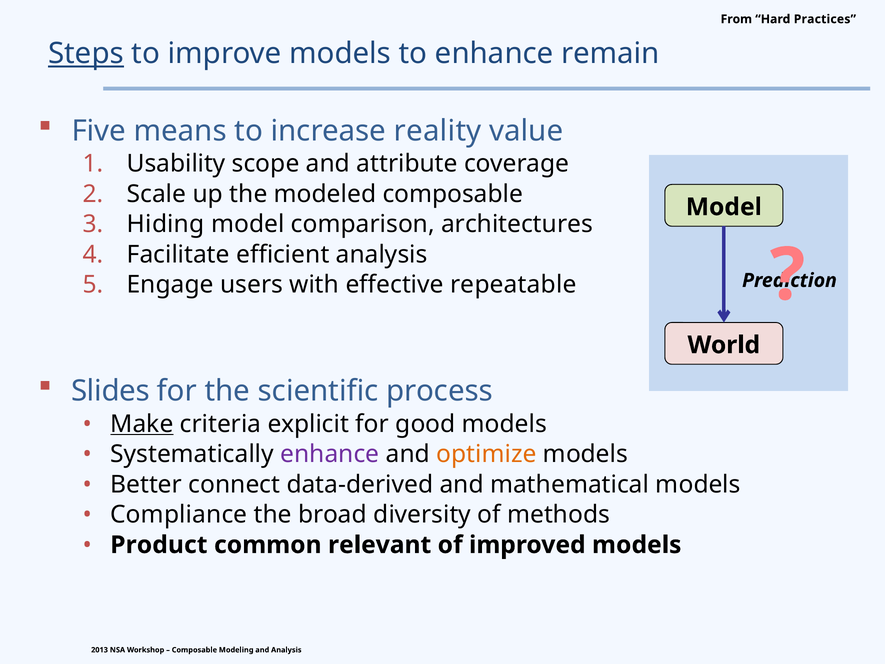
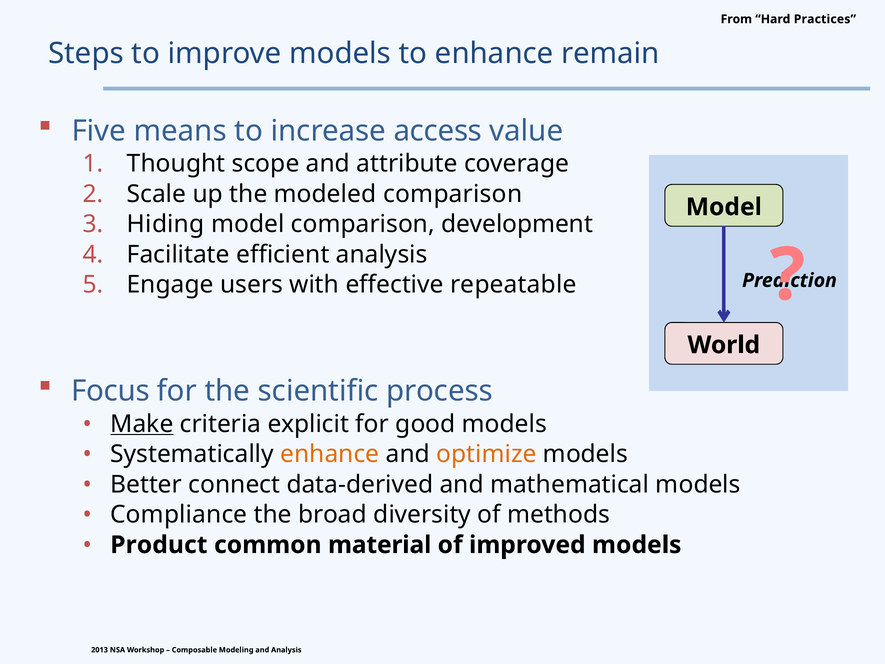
Steps underline: present -> none (86, 54)
reality: reality -> access (438, 131)
Usability: Usability -> Thought (176, 164)
modeled composable: composable -> comparison (453, 194)
architectures: architectures -> development (517, 224)
Slides: Slides -> Focus (110, 391)
enhance colour: purple -> orange (330, 454)
relevant: relevant -> material (380, 545)
